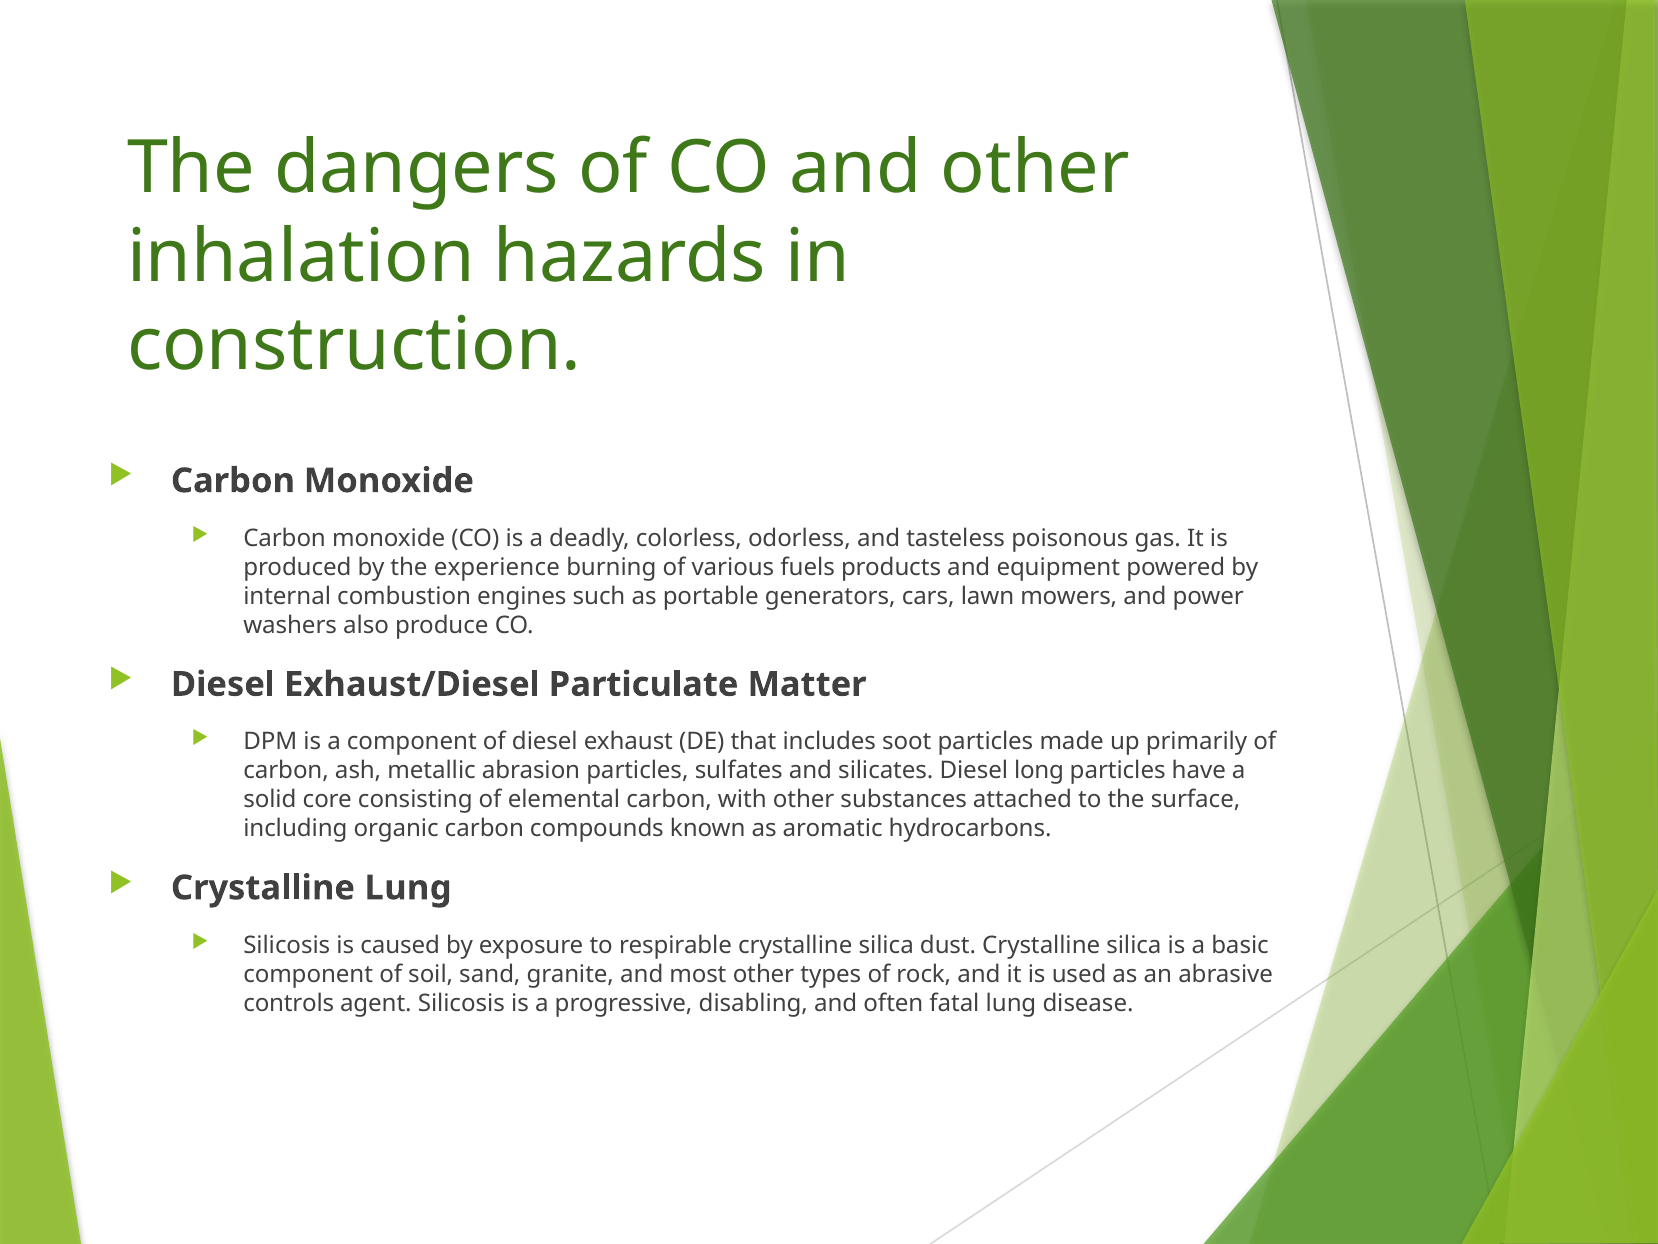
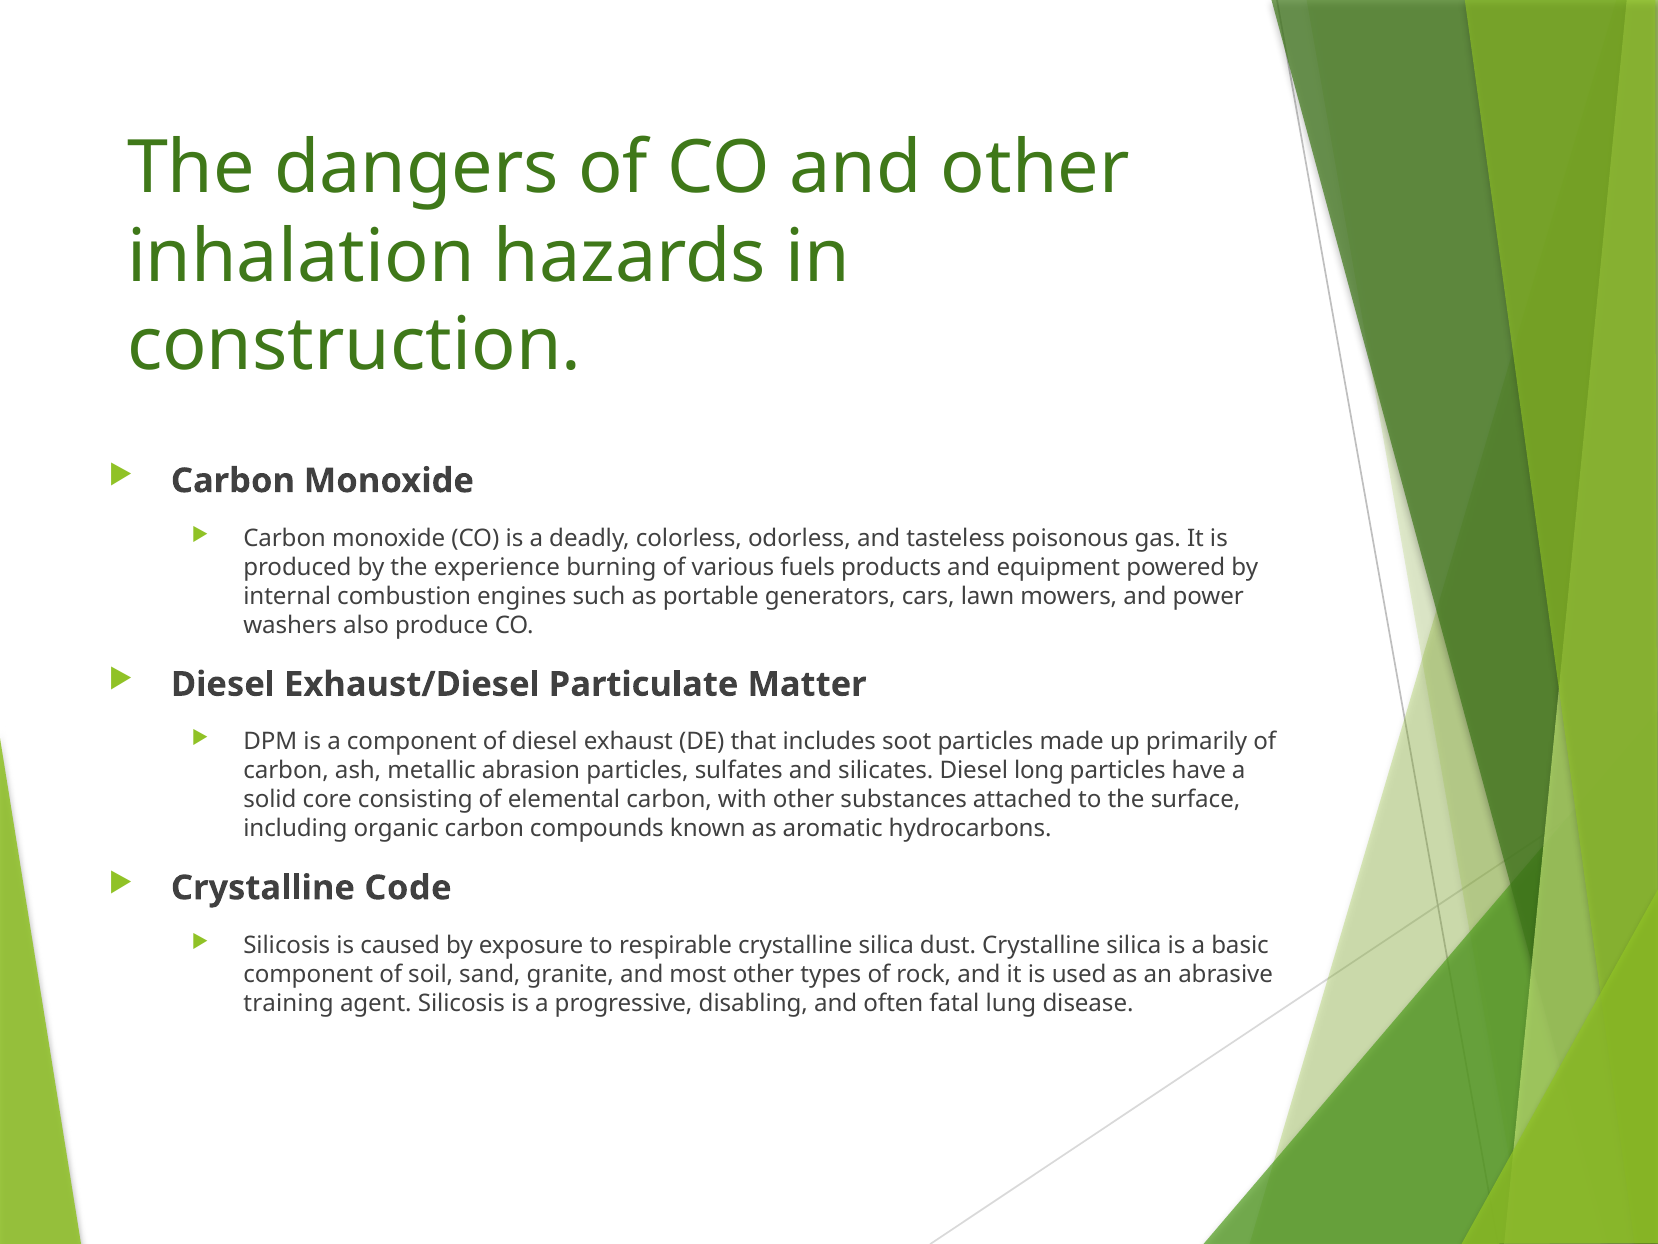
Crystalline Lung: Lung -> Code (408, 888)
controls: controls -> training (289, 1003)
